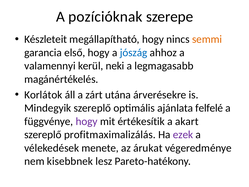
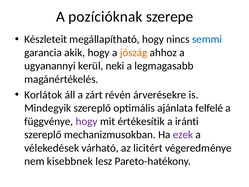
semmi colour: orange -> blue (207, 39)
első: első -> akik (75, 53)
jószág colour: blue -> orange (134, 53)
valamennyi: valamennyi -> ugyanannyi (50, 66)
utána: utána -> révén (118, 95)
akart: akart -> iránti (187, 121)
profitmaximalizálás: profitmaximalizálás -> mechanizmusokban (110, 134)
menete: menete -> várható (100, 148)
árukat: árukat -> licitért (148, 148)
